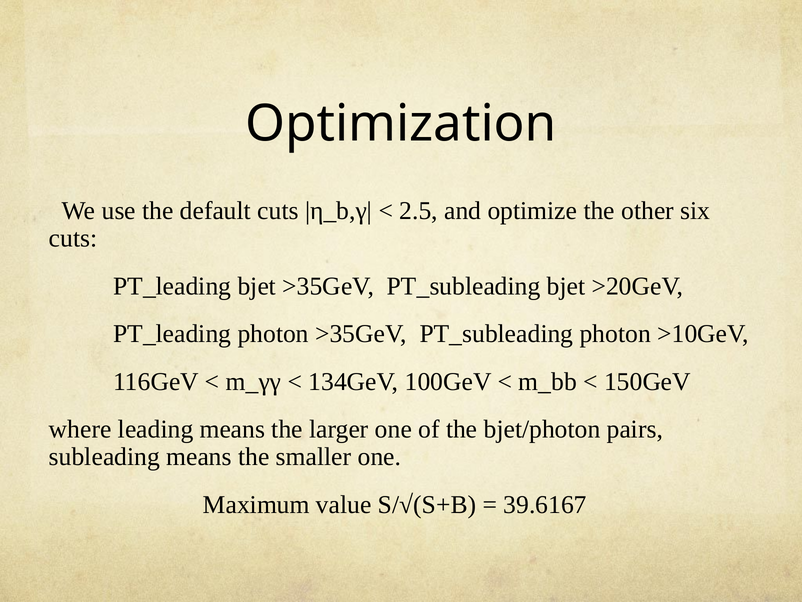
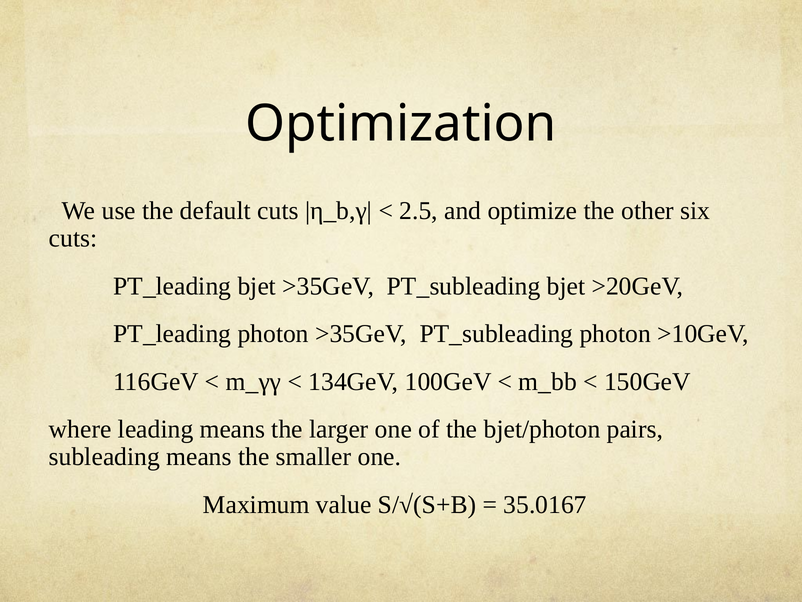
39.6167: 39.6167 -> 35.0167 (545, 504)
